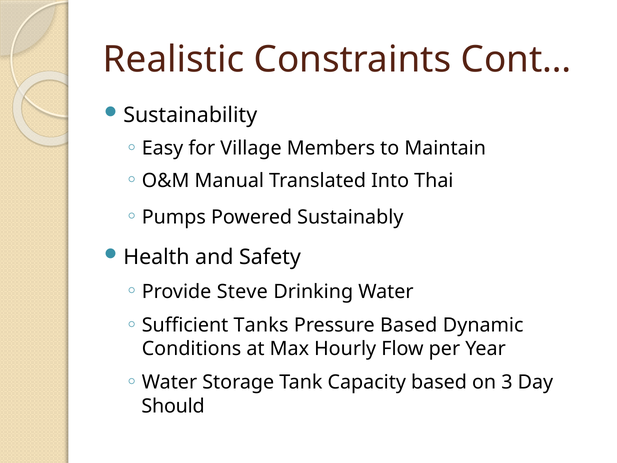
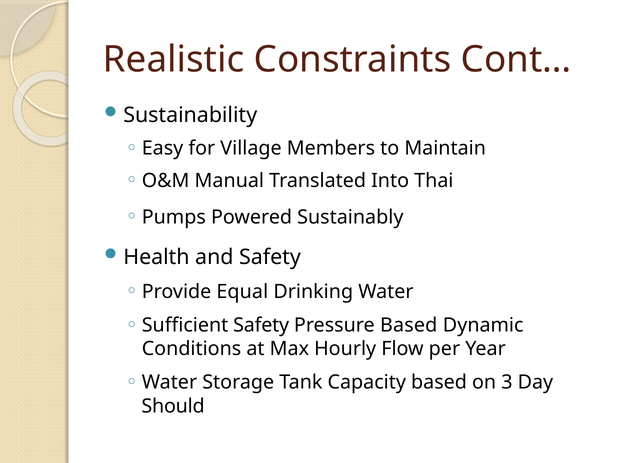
Steve: Steve -> Equal (242, 292)
Sufficient Tanks: Tanks -> Safety (261, 325)
